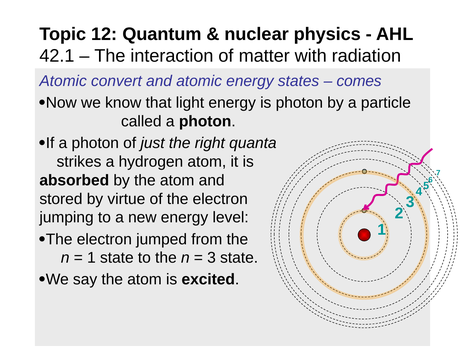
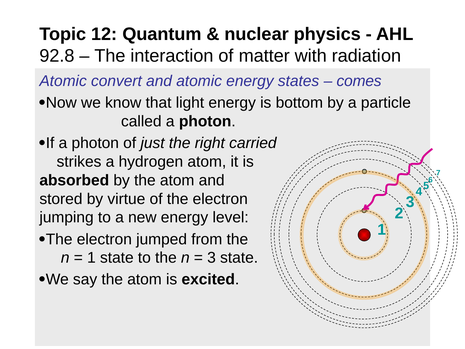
42.1: 42.1 -> 92.8 (57, 56)
is photon: photon -> bottom (299, 103)
quanta: quanta -> carried (253, 143)
